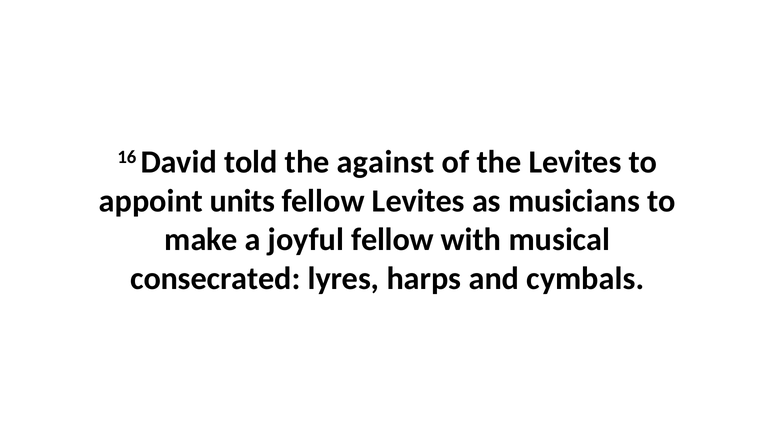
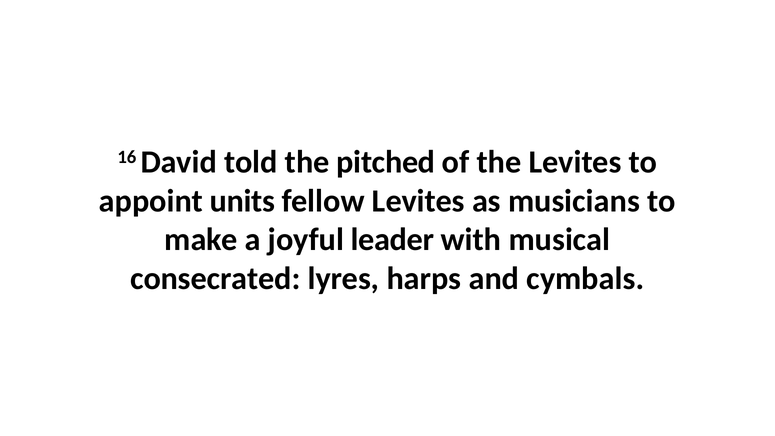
against: against -> pitched (386, 162)
joyful fellow: fellow -> leader (393, 240)
